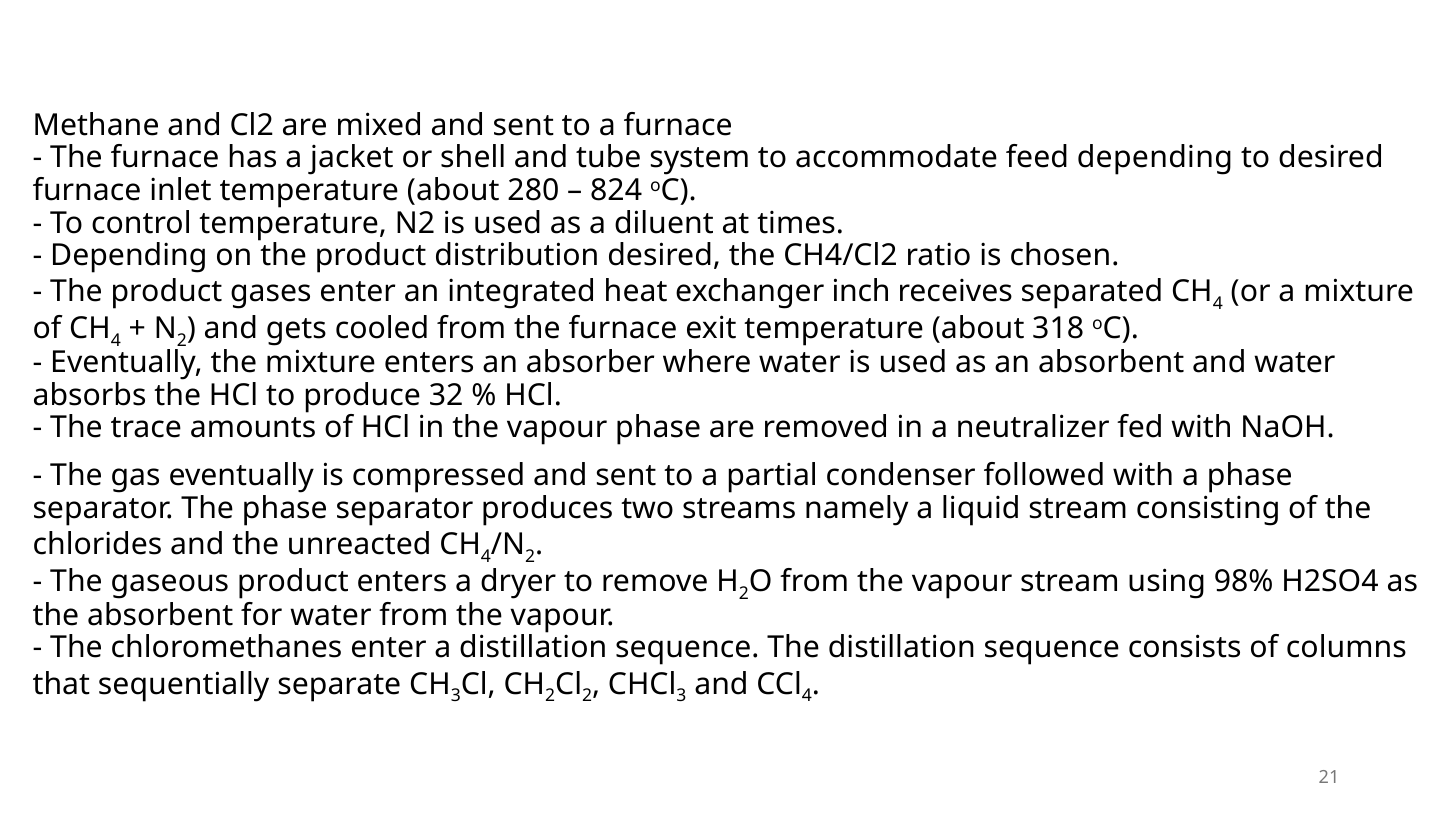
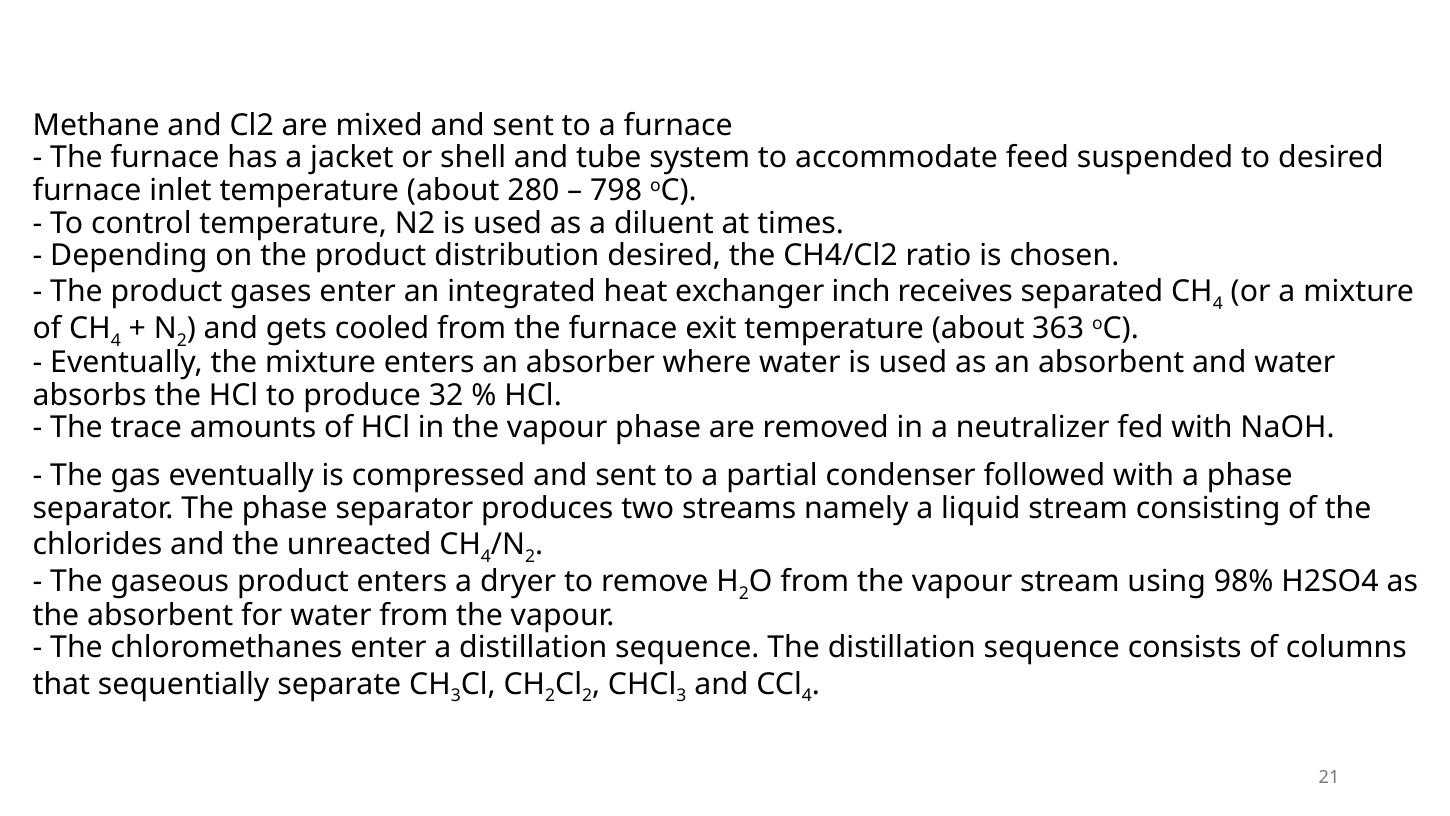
feed depending: depending -> suspended (1155, 158)
824: 824 -> 798 (616, 190)
318: 318 -> 363 (1058, 329)
